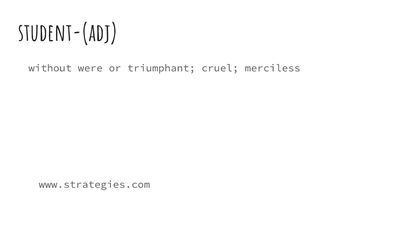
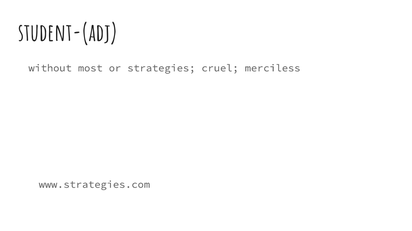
were: were -> most (90, 68)
triumphant: triumphant -> strategies (161, 68)
